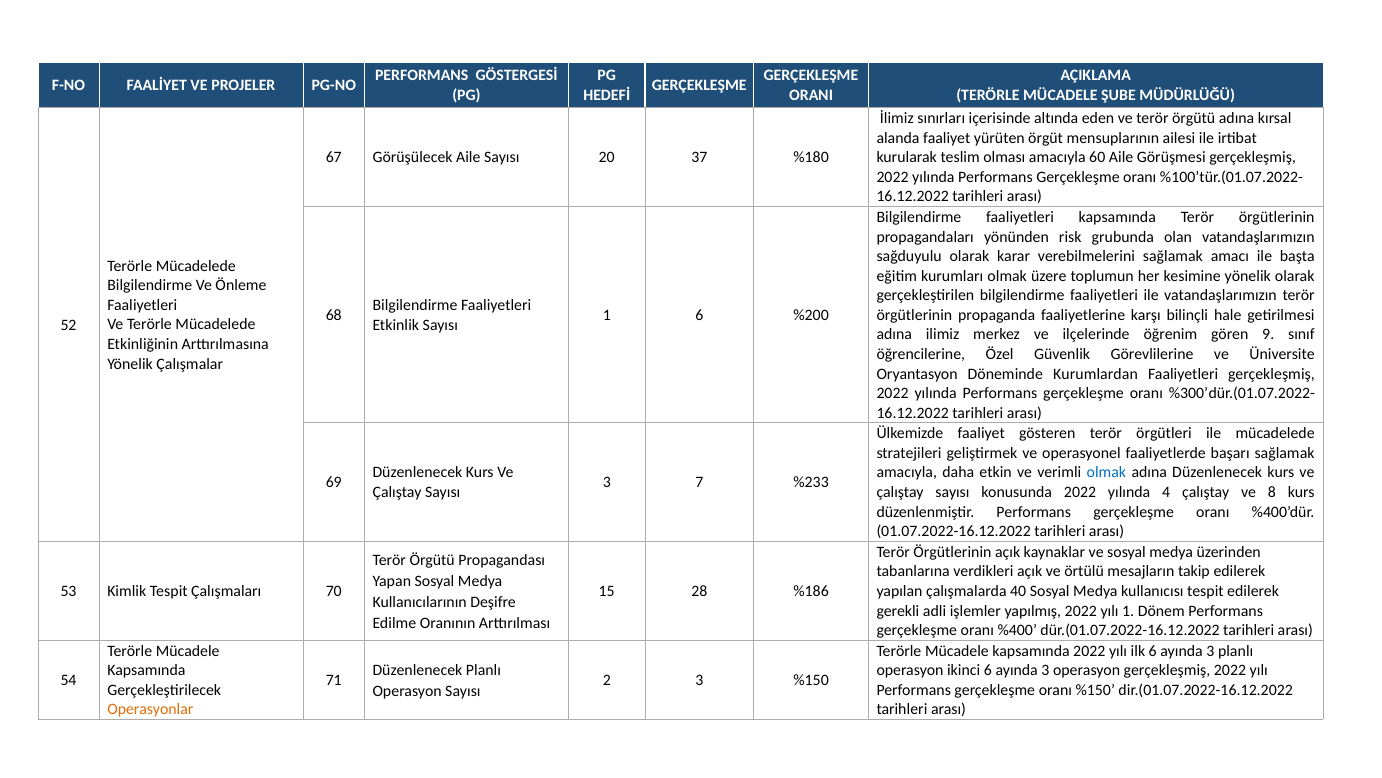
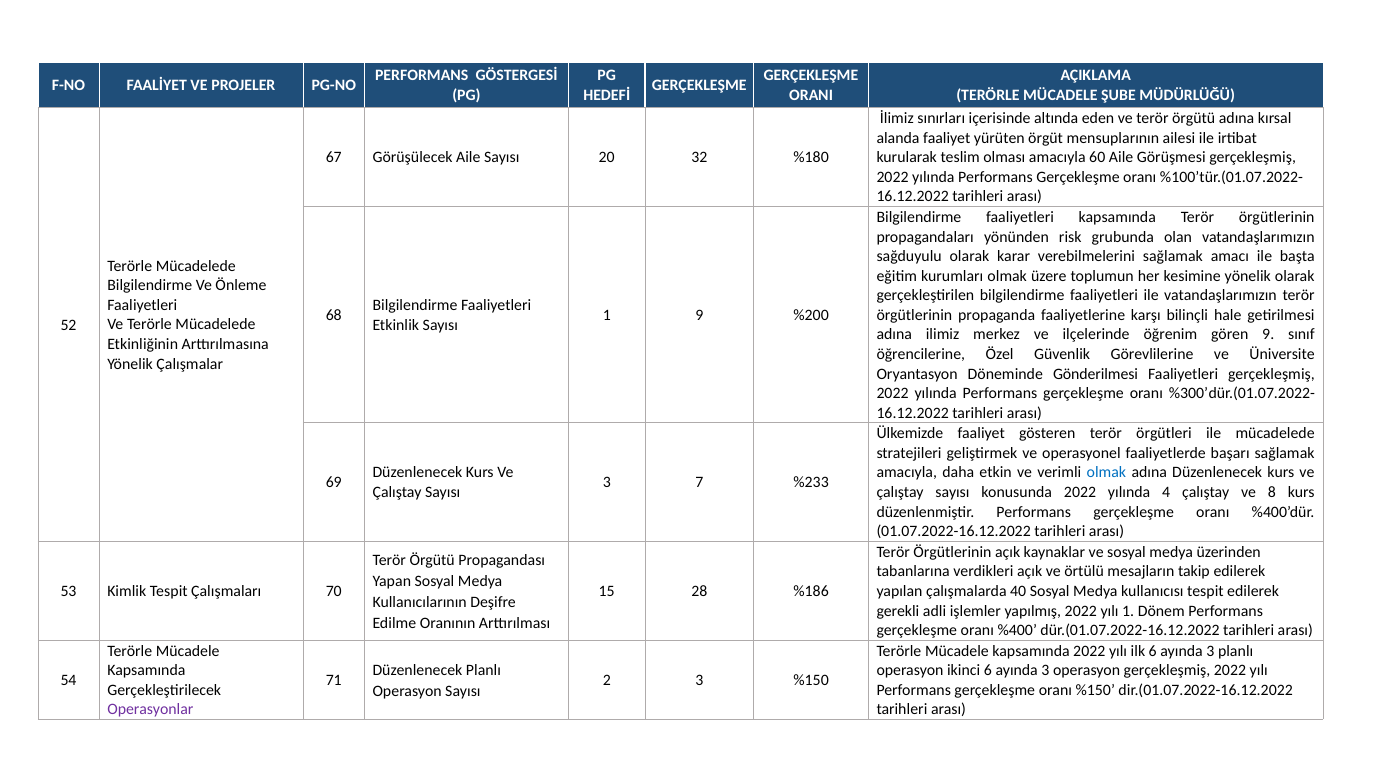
37: 37 -> 32 (699, 157)
1 6: 6 -> 9 (699, 315)
Kurumlardan: Kurumlardan -> Gönderilmesi (1096, 374)
Operasyonlar colour: orange -> purple (150, 709)
